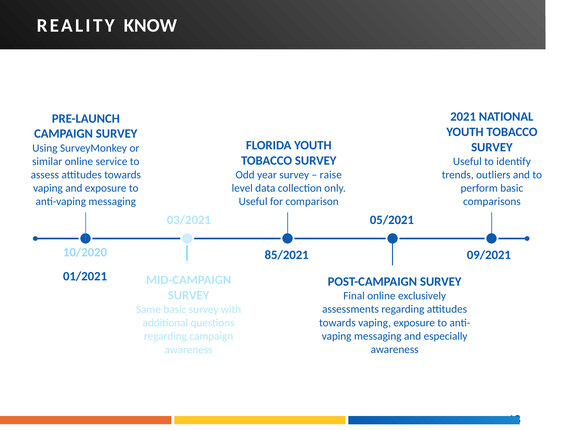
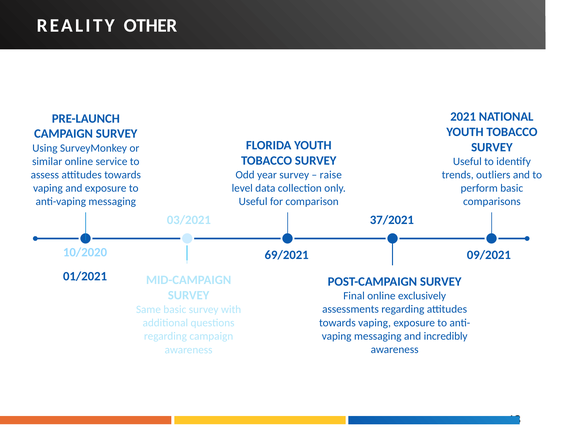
KNOW: KNOW -> OTHER (151, 25)
05/2021: 05/2021 -> 37/2021 (392, 220)
85/2021: 85/2021 -> 69/2021 (287, 255)
especially: especially -> incredibly (446, 336)
